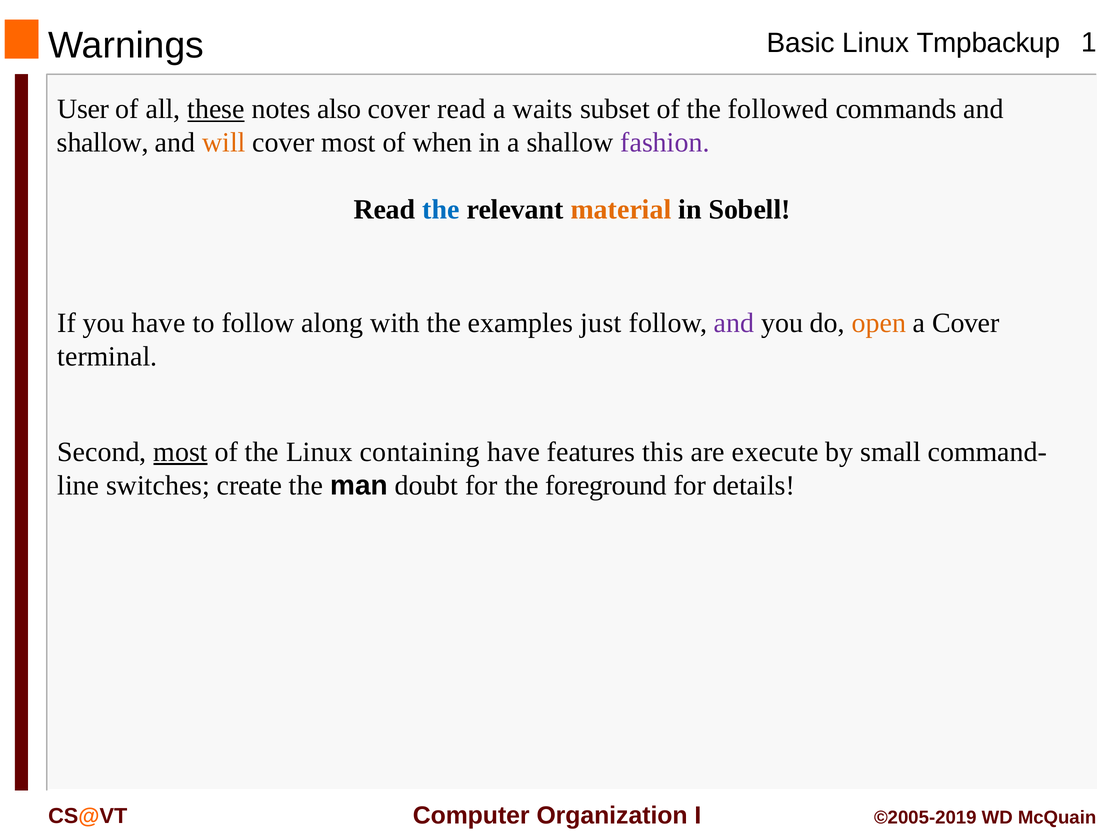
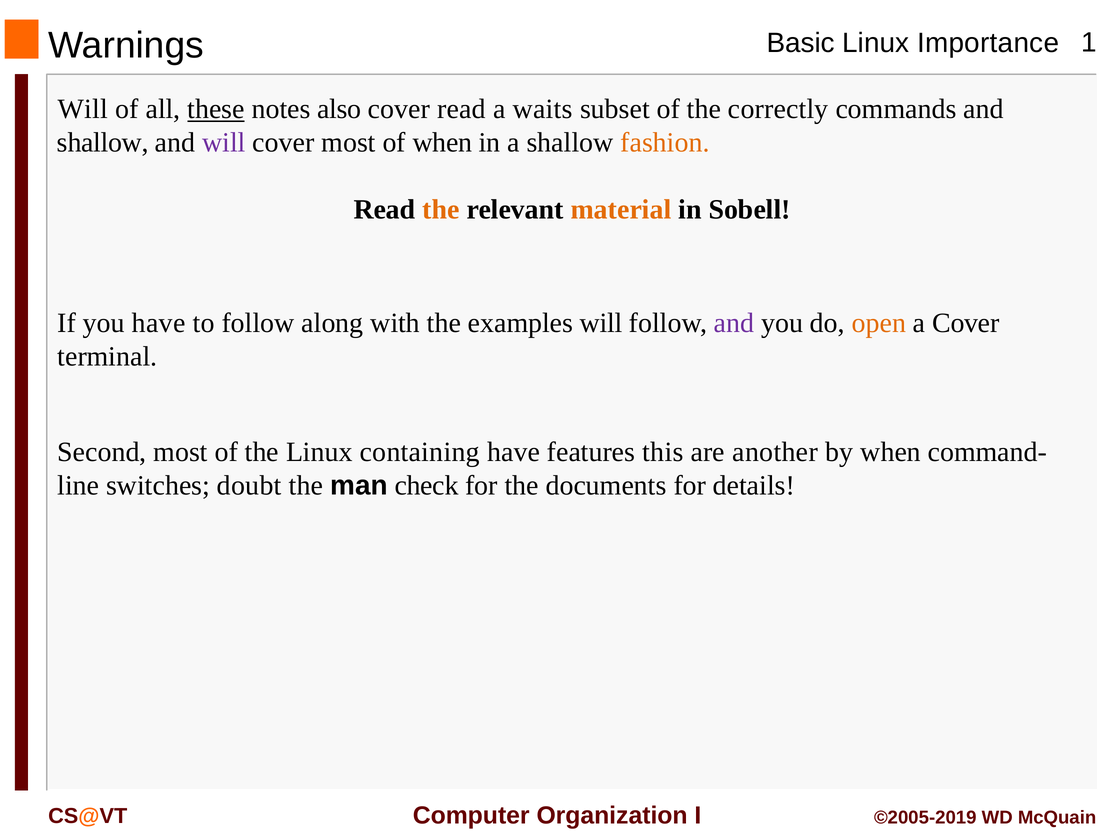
Tmpbackup: Tmpbackup -> Importance (988, 43)
User: User -> Will (83, 109)
followed: followed -> correctly (778, 109)
will colour: orange -> purple (224, 143)
fashion colour: purple -> orange (665, 143)
the colour: blue -> orange (441, 210)
examples just: just -> will (601, 323)
most underline: present -> none (181, 452)
execute: execute -> another (775, 452)
by small: small -> when (891, 452)
create: create -> doubt (249, 486)
doubt: doubt -> check (427, 486)
foreground: foreground -> documents (606, 486)
